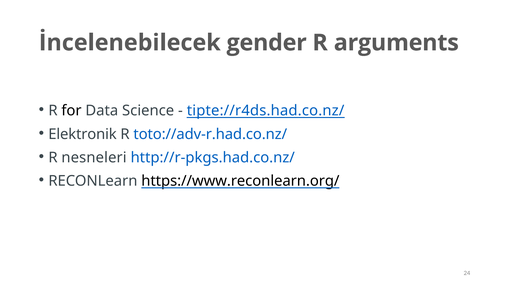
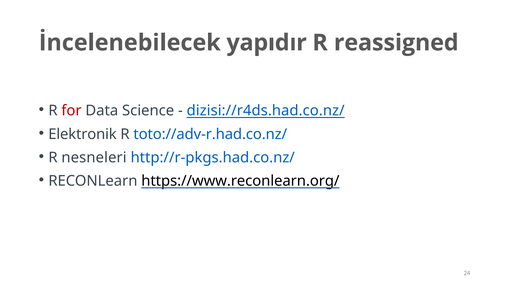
gender: gender -> yapıdır (267, 43)
arguments: arguments -> reassigned (396, 43)
for colour: black -> red (71, 111)
tipte://r4ds.had.co.nz/: tipte://r4ds.had.co.nz/ -> dizisi://r4ds.had.co.nz/ (266, 111)
